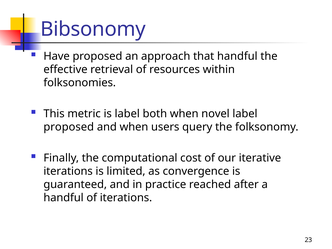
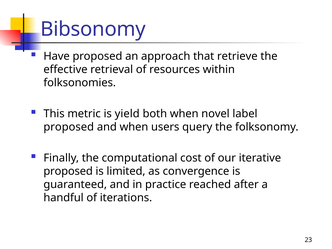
that handful: handful -> retrieve (237, 56)
is label: label -> yield (127, 114)
iterations: iterations -> proposed (68, 171)
